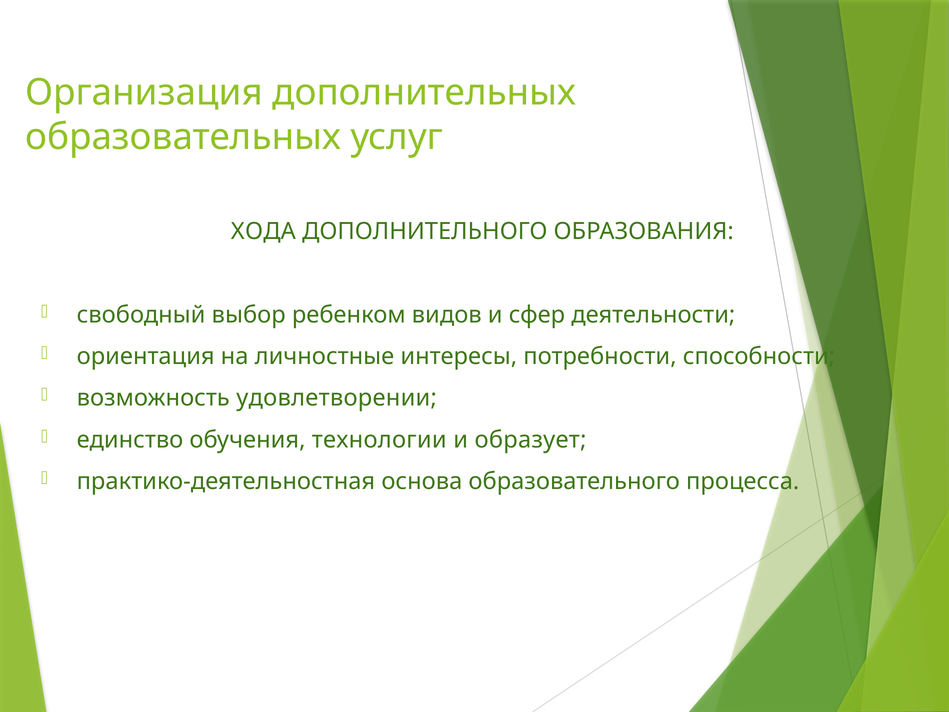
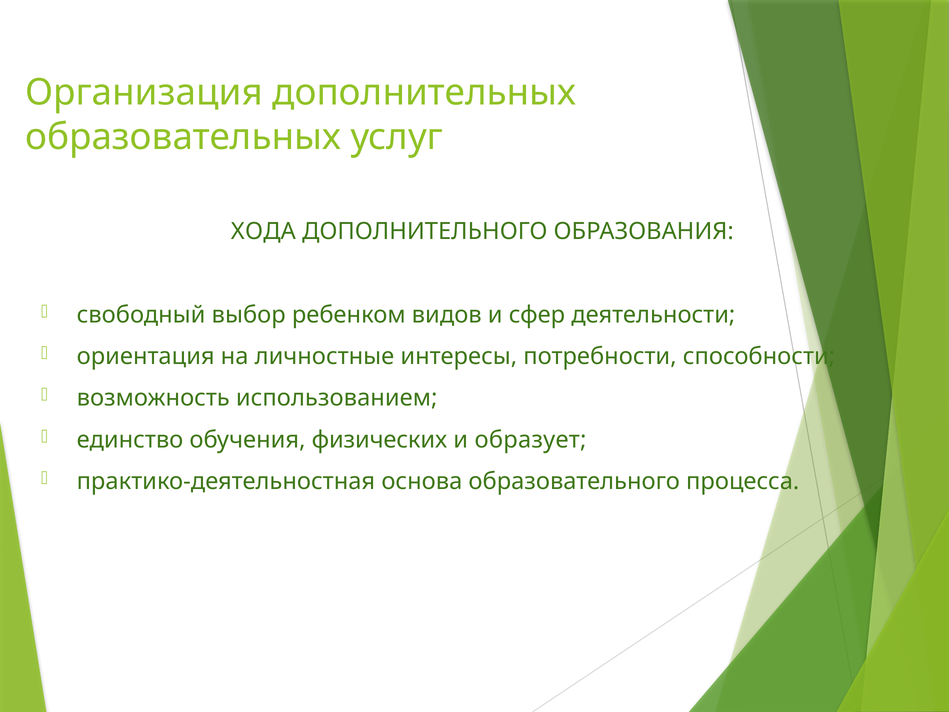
удовлетворении: удовлетворении -> использованием (337, 398)
технологии: технологии -> физических (379, 440)
